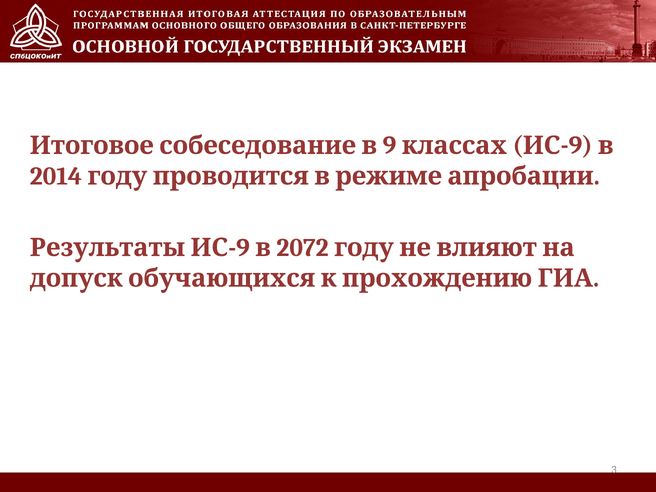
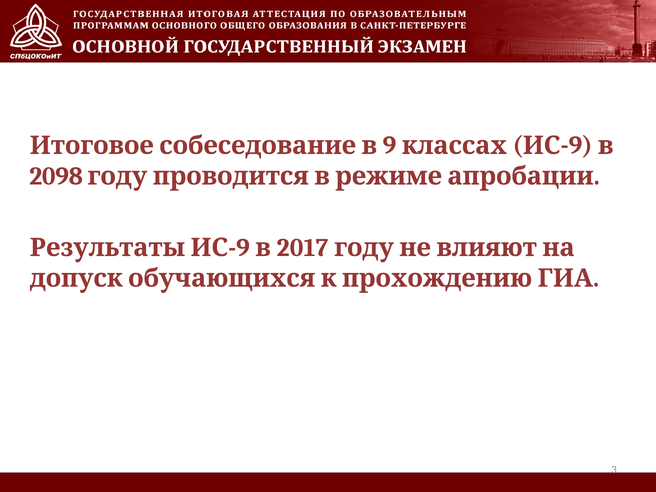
2014: 2014 -> 2098 (56, 176)
2072: 2072 -> 2017 (302, 248)
